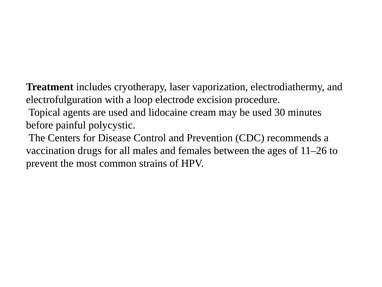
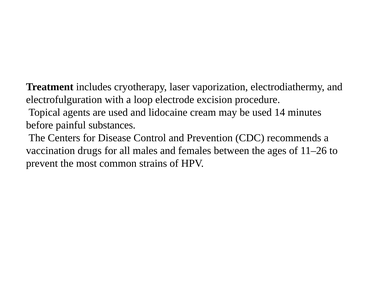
30: 30 -> 14 (280, 112)
polycystic: polycystic -> substances (112, 125)
